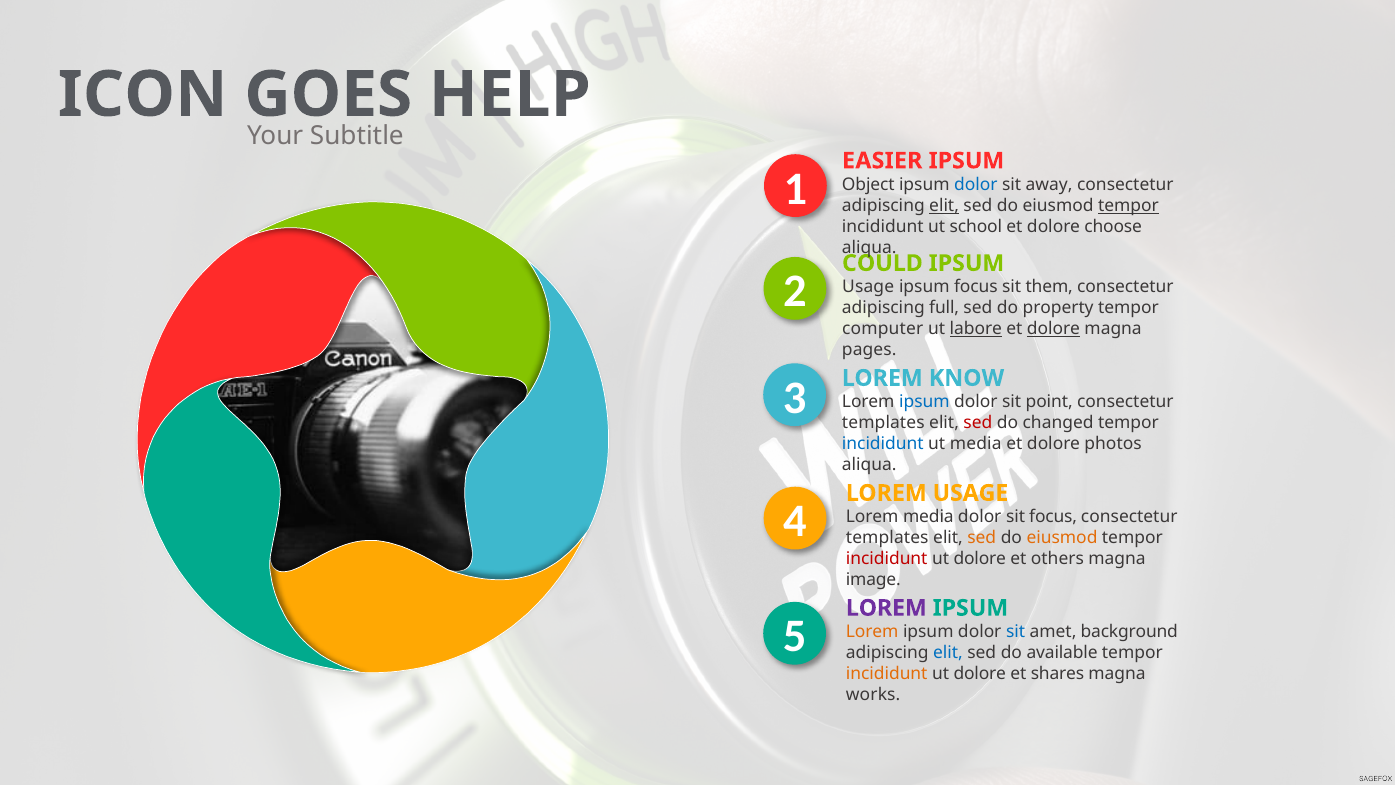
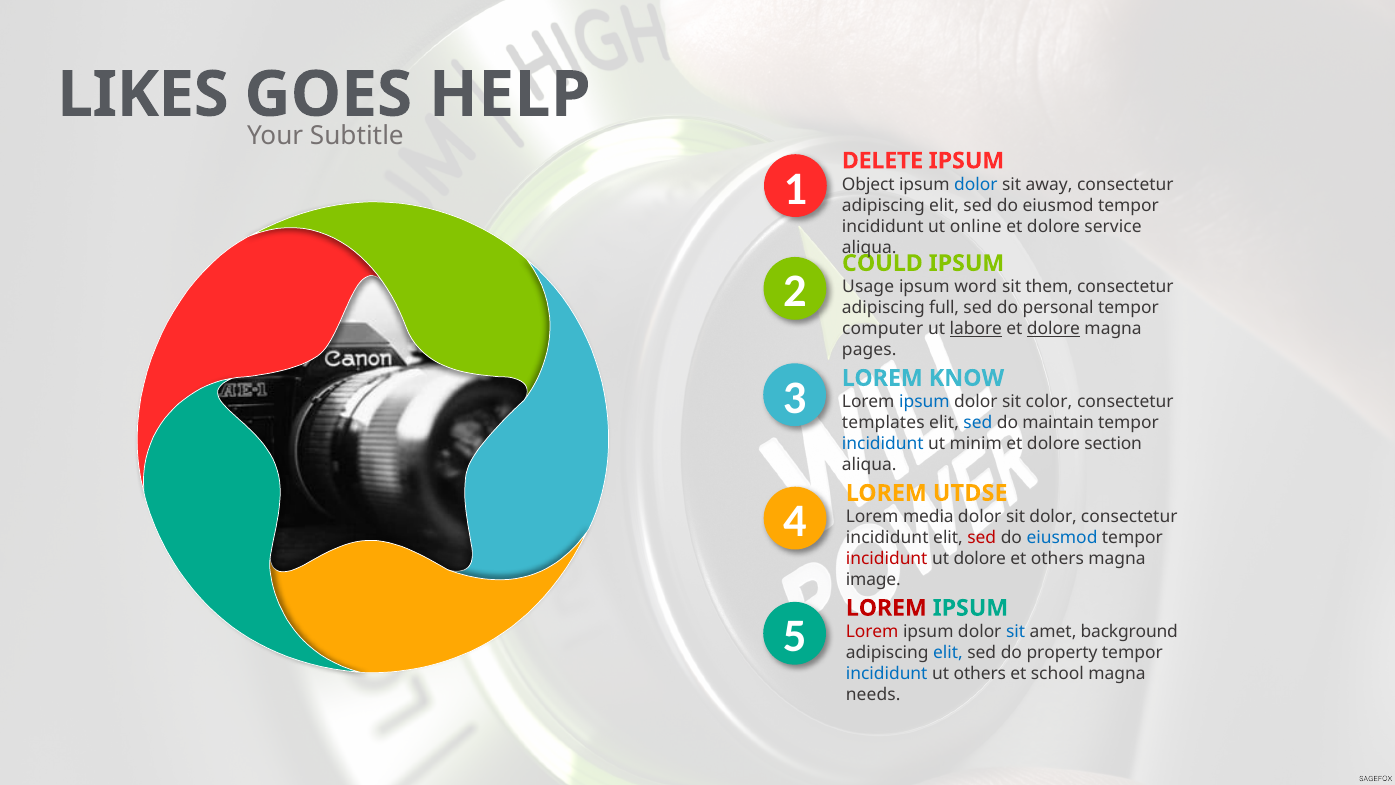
ICON: ICON -> LIKES (143, 95)
EASIER: EASIER -> DELETE (882, 161)
elit underline: present -> none (944, 206)
tempor underline: present -> none (1128, 206)
school: school -> online (976, 226)
choose: choose -> service (1113, 226)
ipsum focus: focus -> word (976, 287)
property: property -> personal (1058, 308)
point: point -> color (1049, 402)
sed colour: red -> blue (978, 423)
changed: changed -> maintain (1058, 423)
ut media: media -> minim (976, 444)
photos: photos -> section (1113, 444)
LOREM USAGE: USAGE -> UTDSE (970, 493)
sit focus: focus -> dolor (1053, 517)
templates: templates -> incididunt (887, 538)
sed colour: orange -> red (982, 538)
eiusmod colour: orange -> blue (1062, 538)
LOREM colour: purple -> red (886, 608)
Lorem colour: orange -> red (872, 632)
available: available -> property (1062, 653)
incididunt colour: orange -> blue (887, 674)
dolore: dolore -> others (980, 674)
shares: shares -> school (1057, 674)
works: works -> needs (873, 695)
